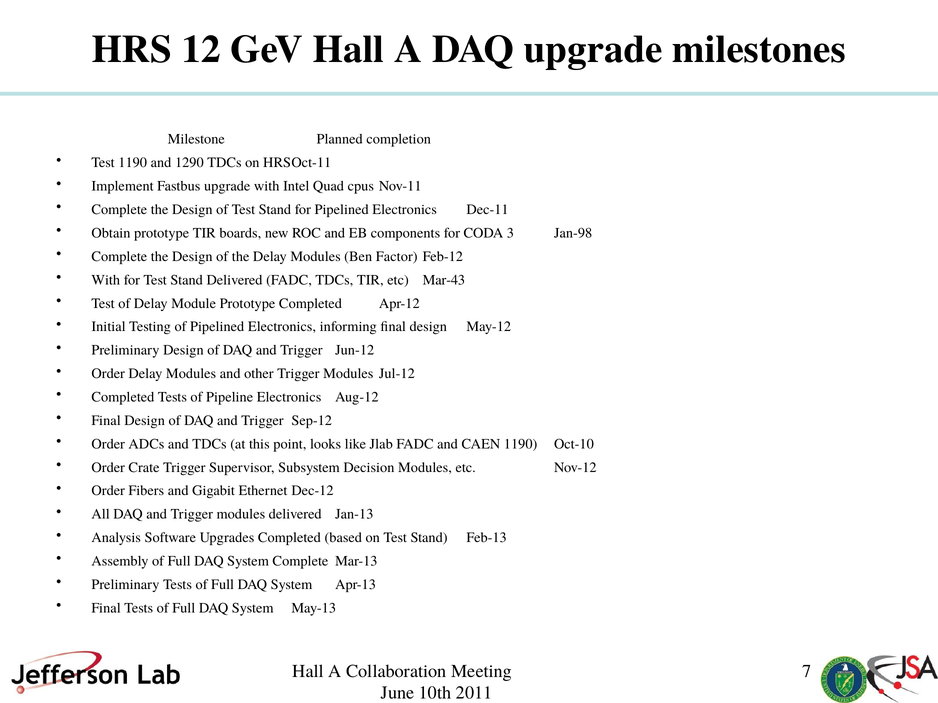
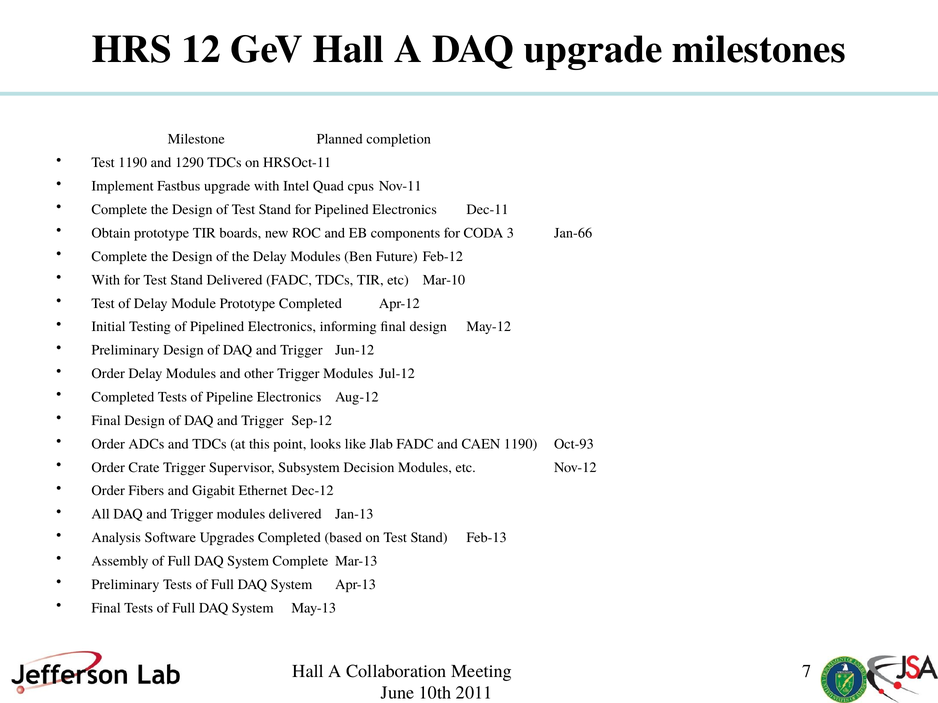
Jan-98: Jan-98 -> Jan-66 (573, 233)
Factor: Factor -> Future (397, 257)
Mar-43: Mar-43 -> Mar-10 (444, 280)
Oct-10: Oct-10 -> Oct-93 (574, 444)
